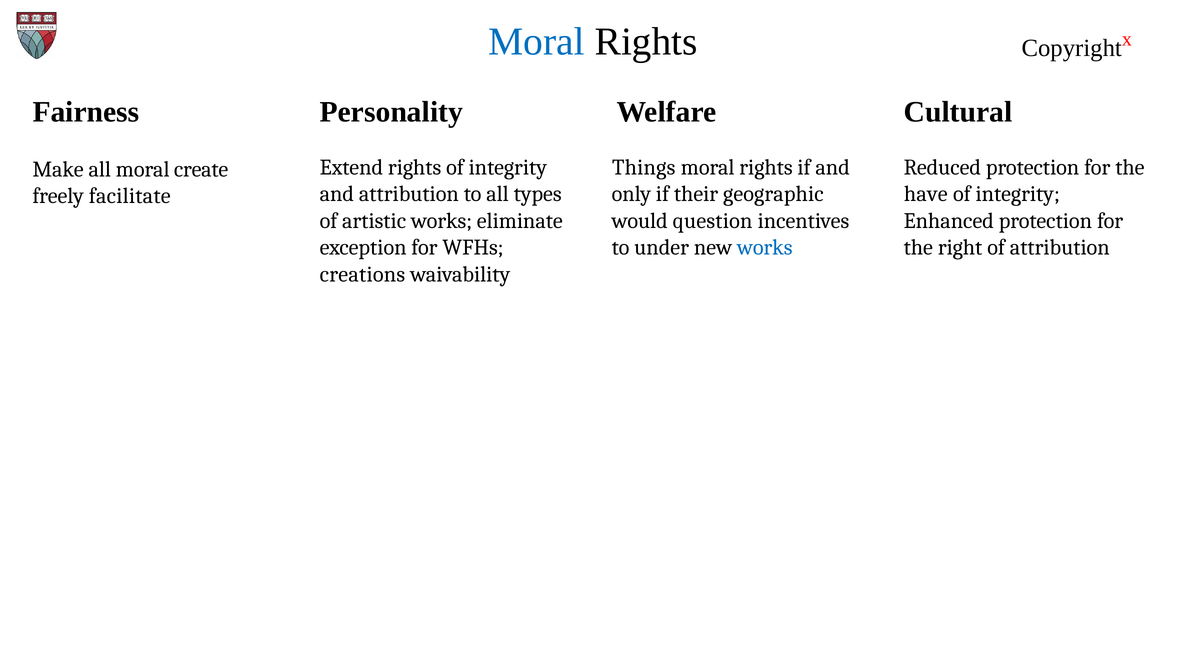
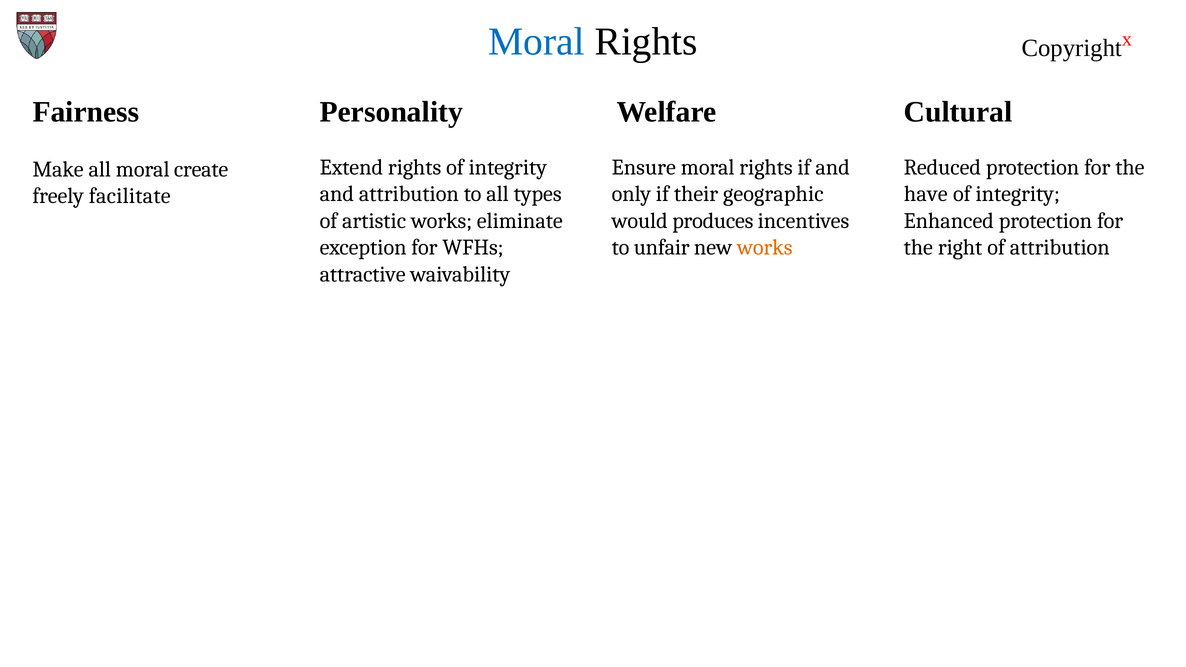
Things: Things -> Ensure (644, 167)
question: question -> produces (713, 221)
under: under -> unfair (662, 248)
works colour: blue -> orange (765, 248)
creations: creations -> attractive (363, 274)
